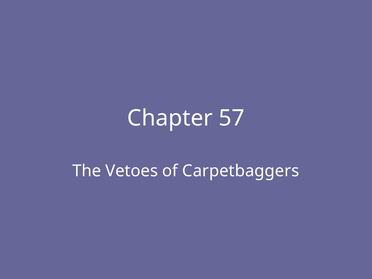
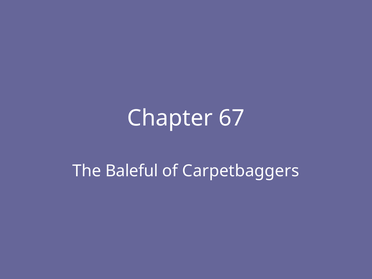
57: 57 -> 67 (232, 118)
Vetoes: Vetoes -> Baleful (132, 171)
